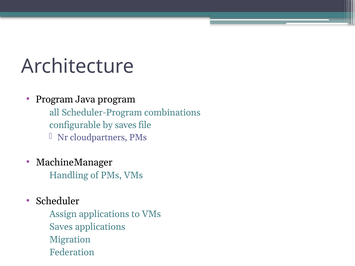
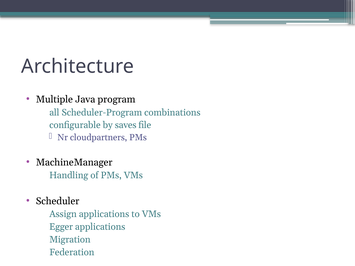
Program: Program -> Multiple (54, 100)
Saves: Saves -> Egger (61, 227)
